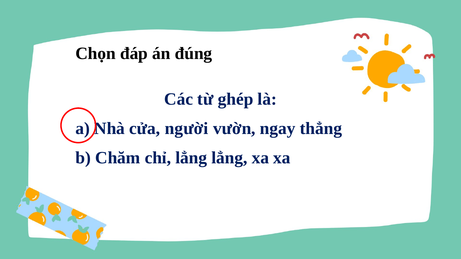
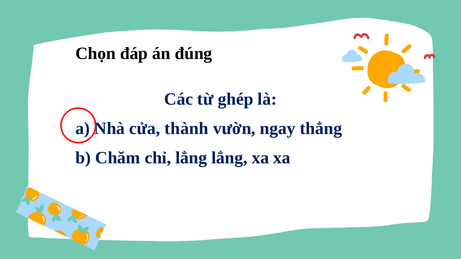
người: người -> thành (187, 129)
